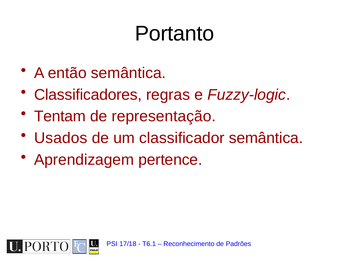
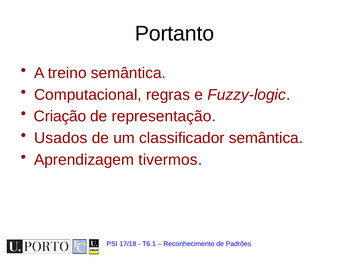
então: então -> treino (67, 73)
Classificadores: Classificadores -> Computacional (88, 95)
Tentam: Tentam -> Criação (60, 117)
pertence: pertence -> tivermos (170, 160)
